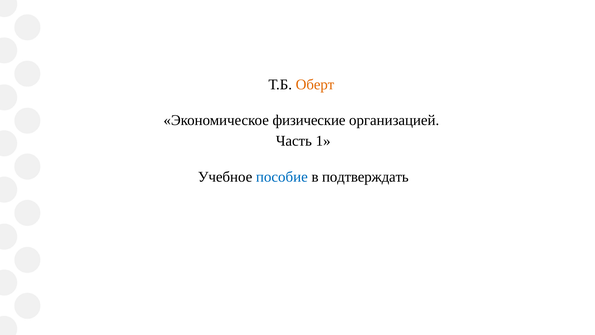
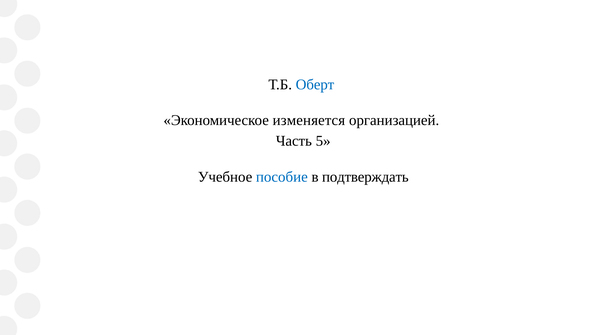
Оберт colour: orange -> blue (315, 84)
физические: физические -> изменяется (309, 120)
1: 1 -> 5 (323, 141)
